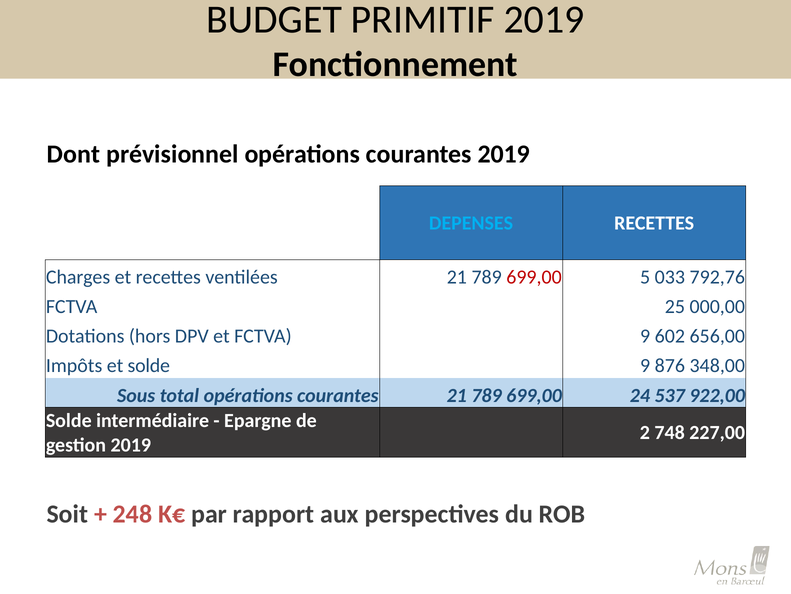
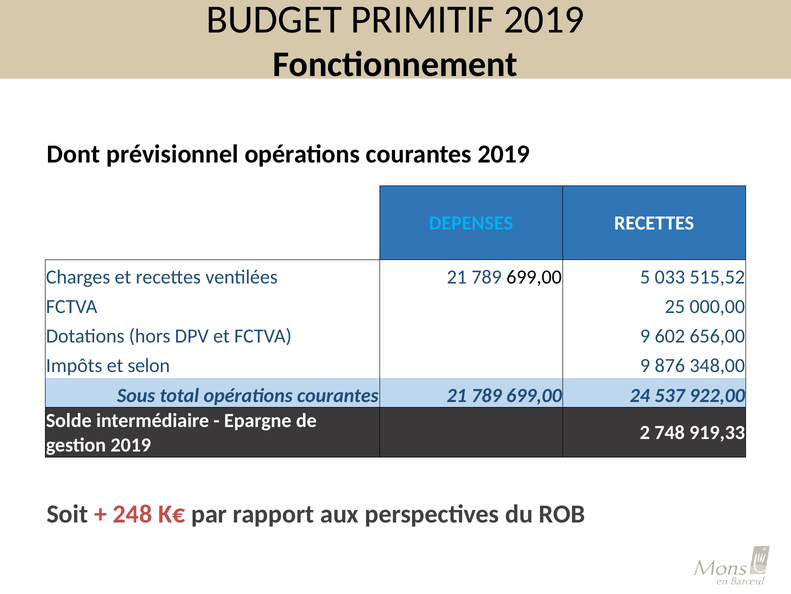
699,00 colour: red -> black (534, 277)
792,76: 792,76 -> 515,52 (717, 277)
et solde: solde -> selon (149, 365)
227,00: 227,00 -> 919,33 (717, 432)
